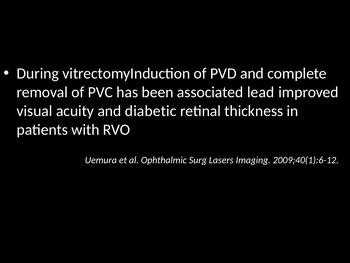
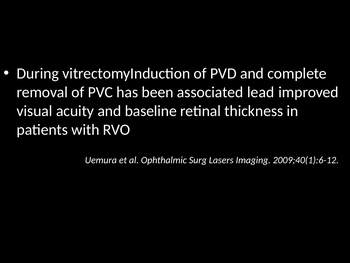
diabetic: diabetic -> baseline (151, 111)
